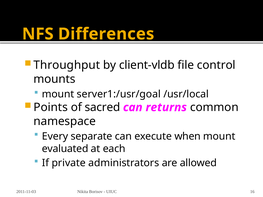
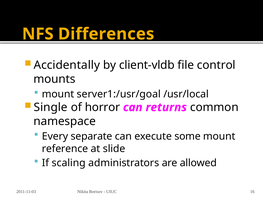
Throughput: Throughput -> Accidentally (67, 65)
Points: Points -> Single (51, 107)
sacred: sacred -> horror (102, 107)
when: when -> some (188, 136)
evaluated: evaluated -> reference (65, 149)
each: each -> slide (114, 149)
private: private -> scaling (69, 163)
